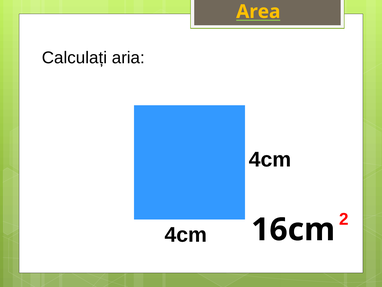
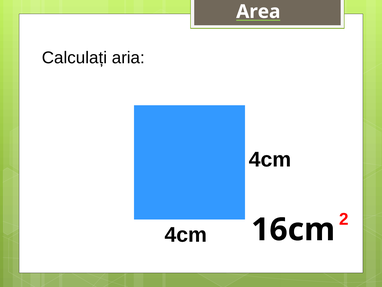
Area colour: yellow -> white (258, 12)
